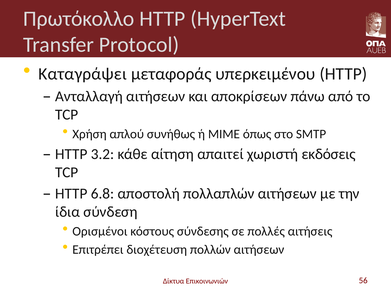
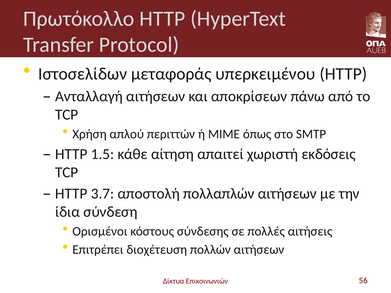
Καταγράψει: Καταγράψει -> Ιστοσελίδων (83, 74)
συνήθως: συνήθως -> περιττών (171, 134)
3.2: 3.2 -> 1.5 (103, 154)
6.8: 6.8 -> 3.7 (103, 194)
